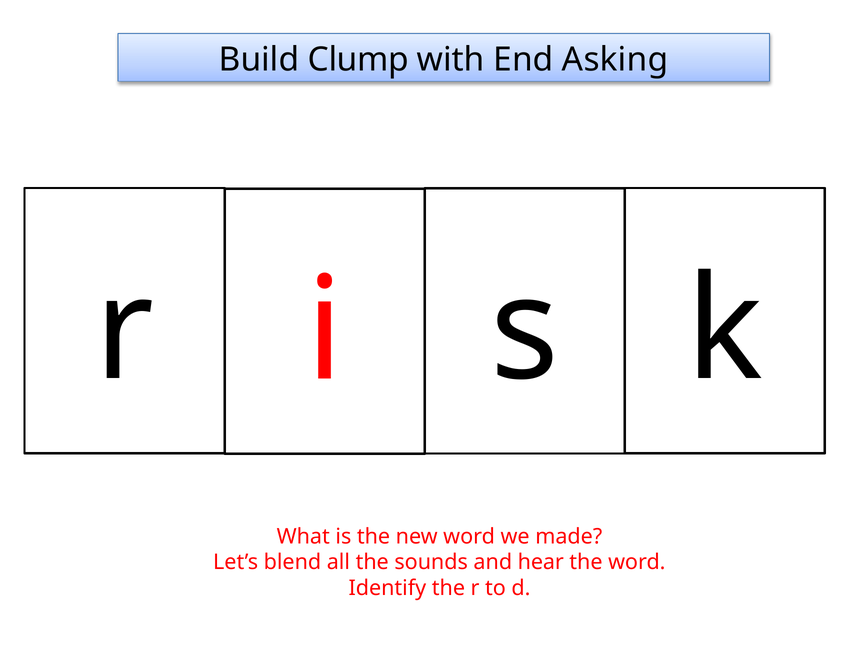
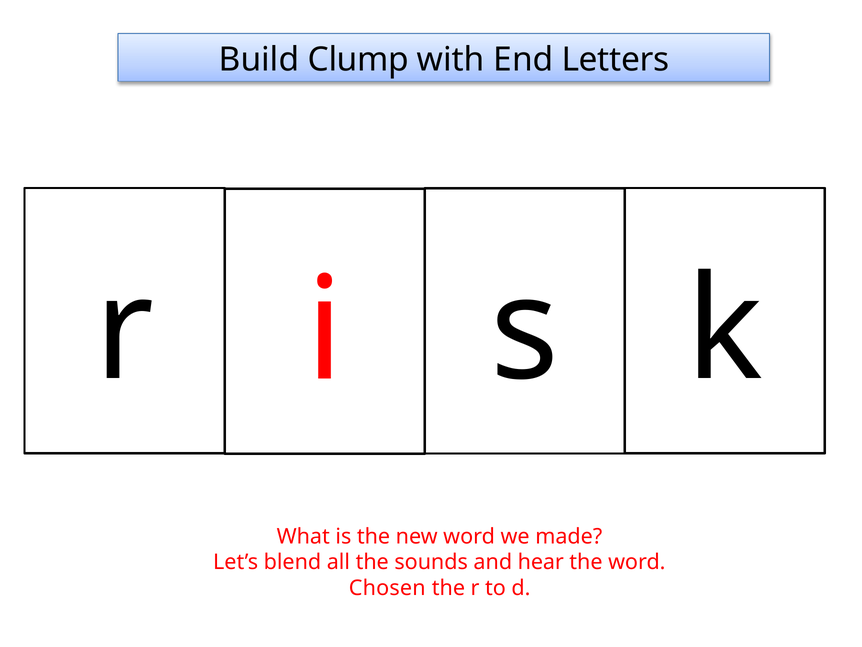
Asking: Asking -> Letters (615, 60)
Identify: Identify -> Chosen (387, 588)
